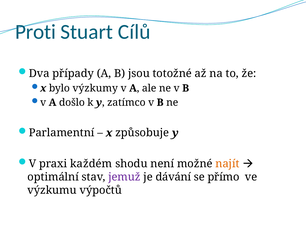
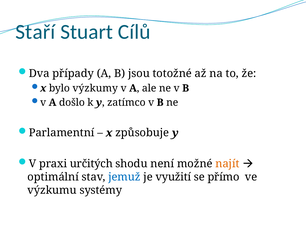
Proti: Proti -> Staří (35, 32)
každém: každém -> určitých (91, 164)
jemuž colour: purple -> blue (124, 177)
dávání: dávání -> využití (173, 177)
výpočtů: výpočtů -> systémy (101, 191)
